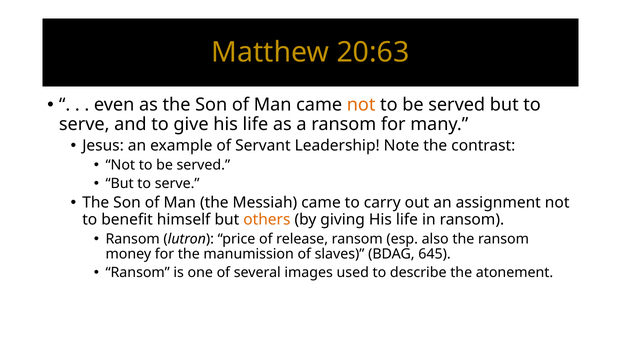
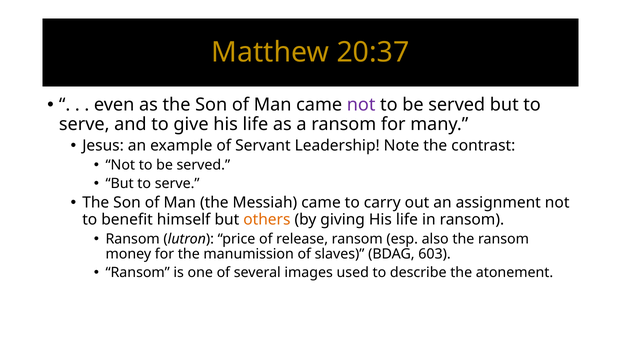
20:63: 20:63 -> 20:37 (373, 52)
not colour: orange -> purple (361, 105)
645: 645 -> 603 (435, 254)
